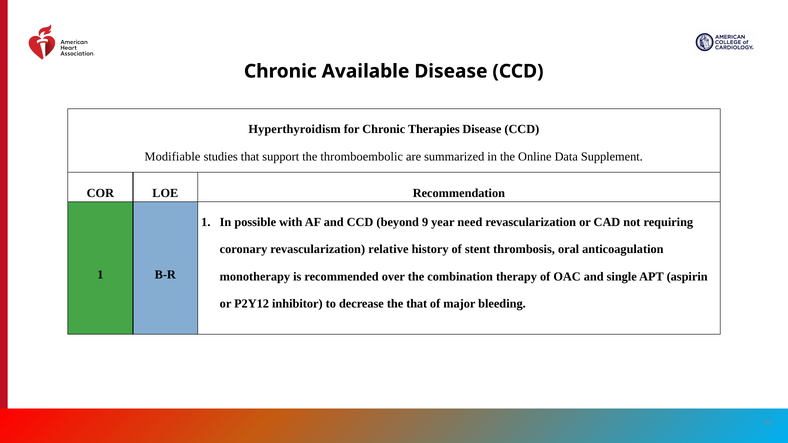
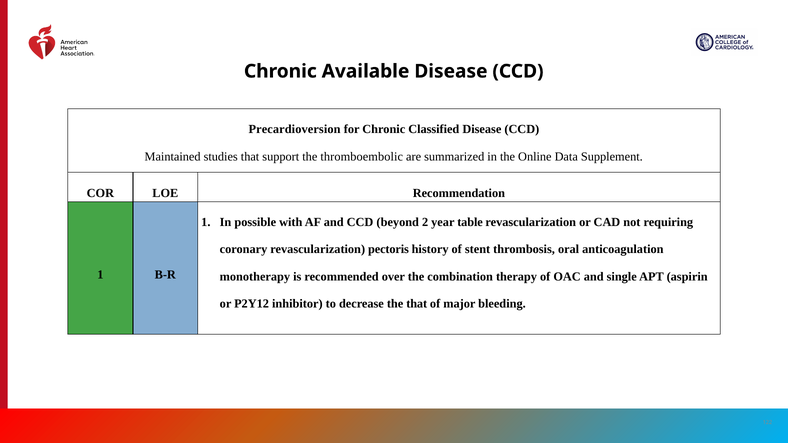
Hyperthyroidism: Hyperthyroidism -> Precardioversion (295, 129)
Therapies: Therapies -> Classified (434, 129)
Modifiable: Modifiable -> Maintained (173, 157)
9: 9 -> 2 (425, 222)
need: need -> table (470, 222)
relative: relative -> pectoris (388, 250)
